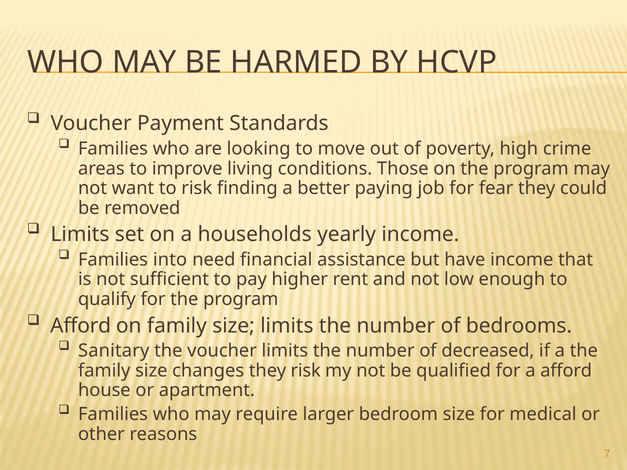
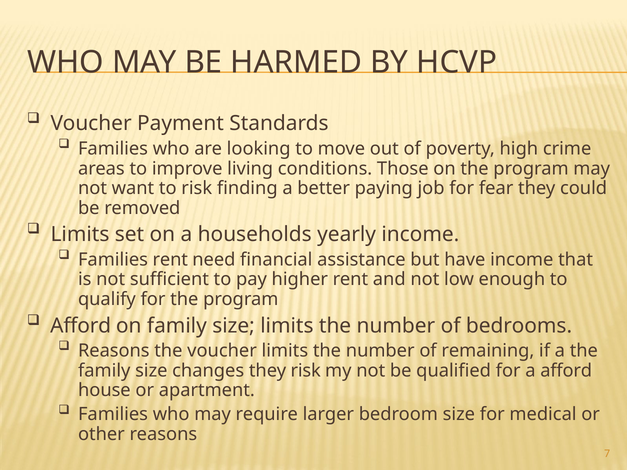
Families into: into -> rent (170, 260)
Sanitary: Sanitary -> Reasons (114, 351)
decreased: decreased -> remaining (488, 351)
